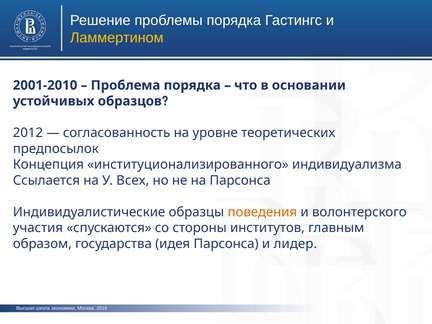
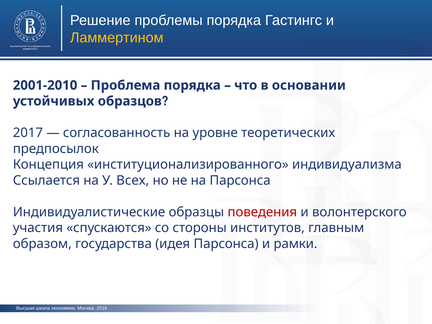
2012: 2012 -> 2017 (28, 133)
поведения colour: orange -> red (262, 212)
лидер: лидер -> рамки (295, 244)
